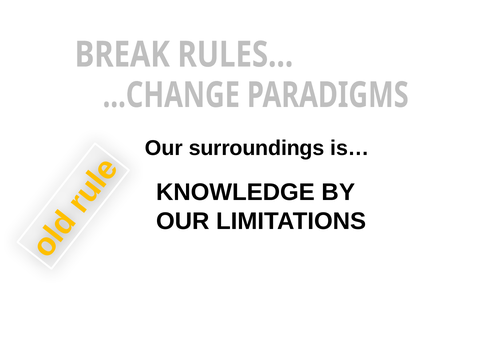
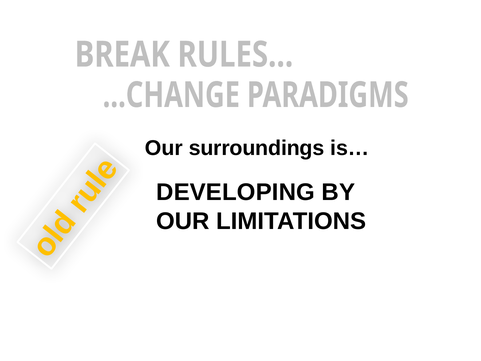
KNOWLEDGE: KNOWLEDGE -> DEVELOPING (236, 192)
